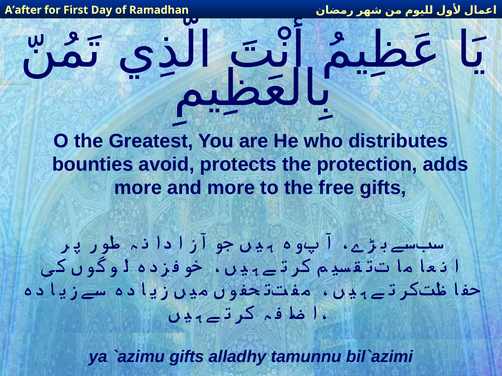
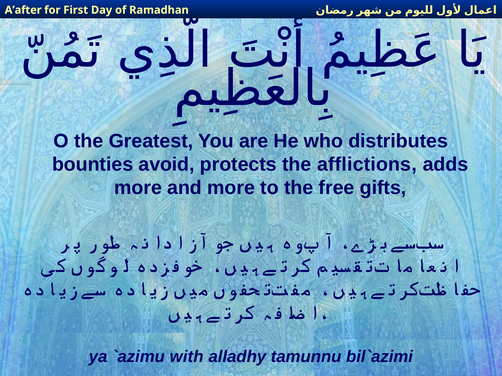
protection: protection -> afflictions (367, 165)
gifts: gifts -> with (187, 357)
